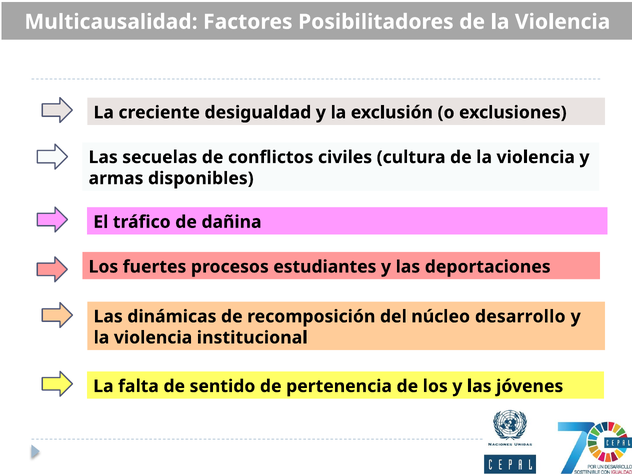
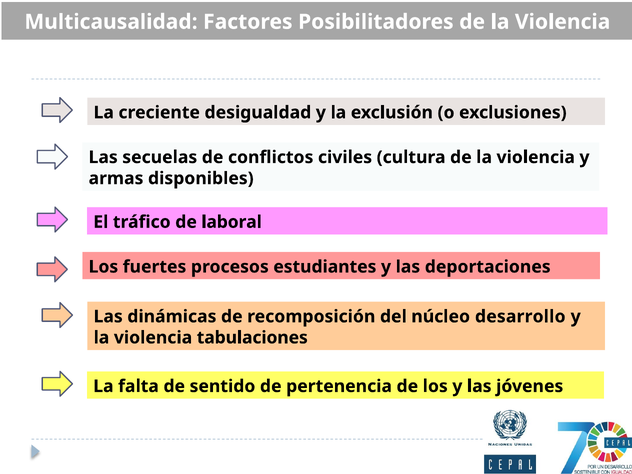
dañina: dañina -> laboral (232, 222)
institucional: institucional -> tabulaciones (252, 338)
